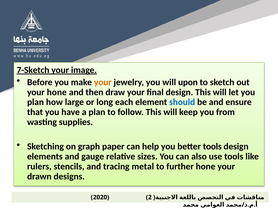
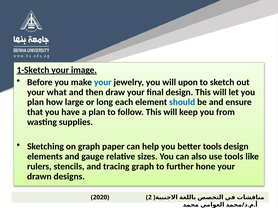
7-Sketch: 7-Sketch -> 1-Sketch (33, 70)
your colour: orange -> blue (103, 82)
your hone: hone -> what (57, 92)
tracing metal: metal -> graph (143, 167)
